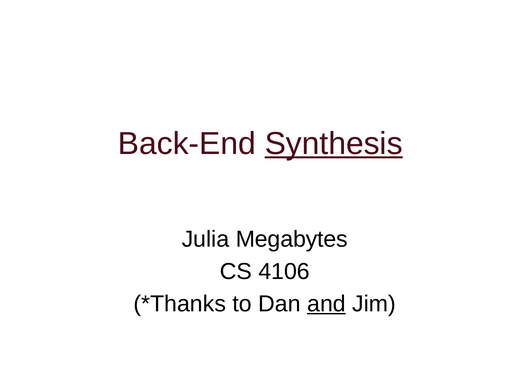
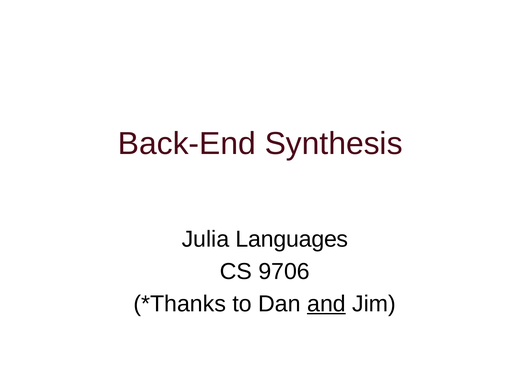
Synthesis underline: present -> none (334, 144)
Megabytes: Megabytes -> Languages (292, 240)
4106: 4106 -> 9706 (284, 272)
